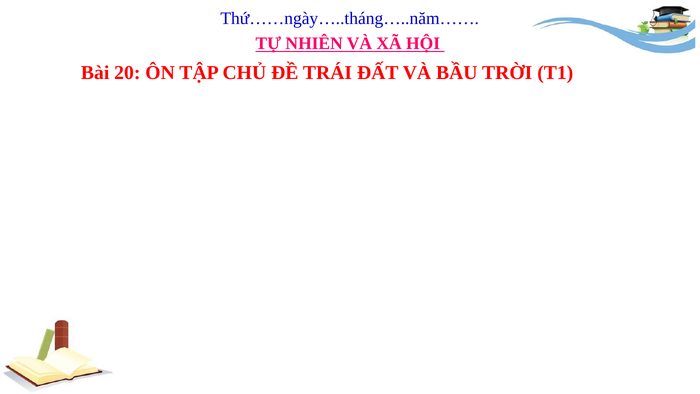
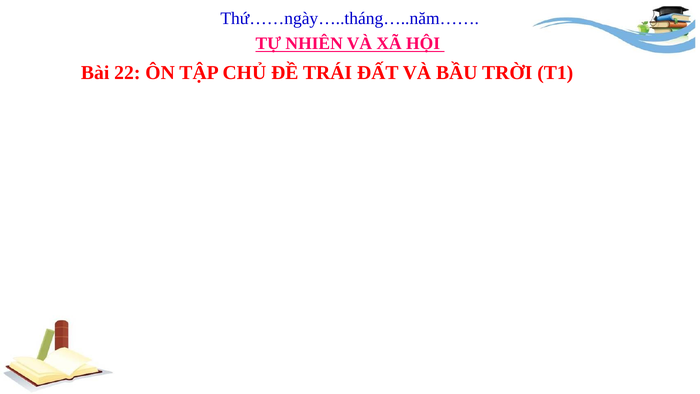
20: 20 -> 22 (127, 73)
